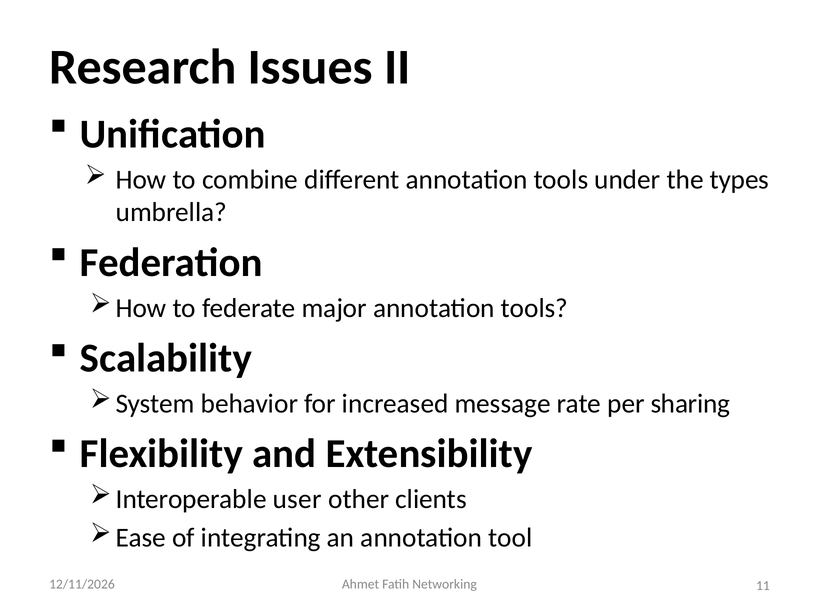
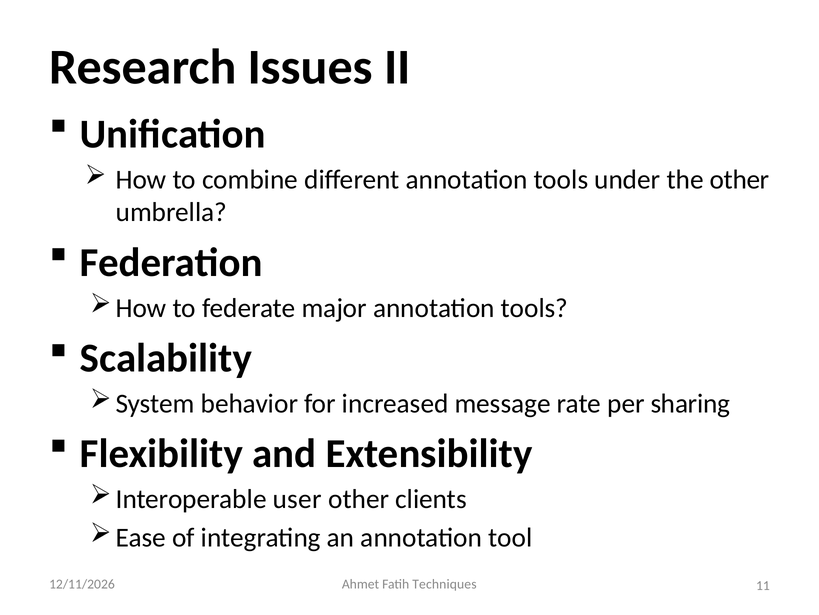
the types: types -> other (740, 179)
Networking: Networking -> Techniques (444, 584)
